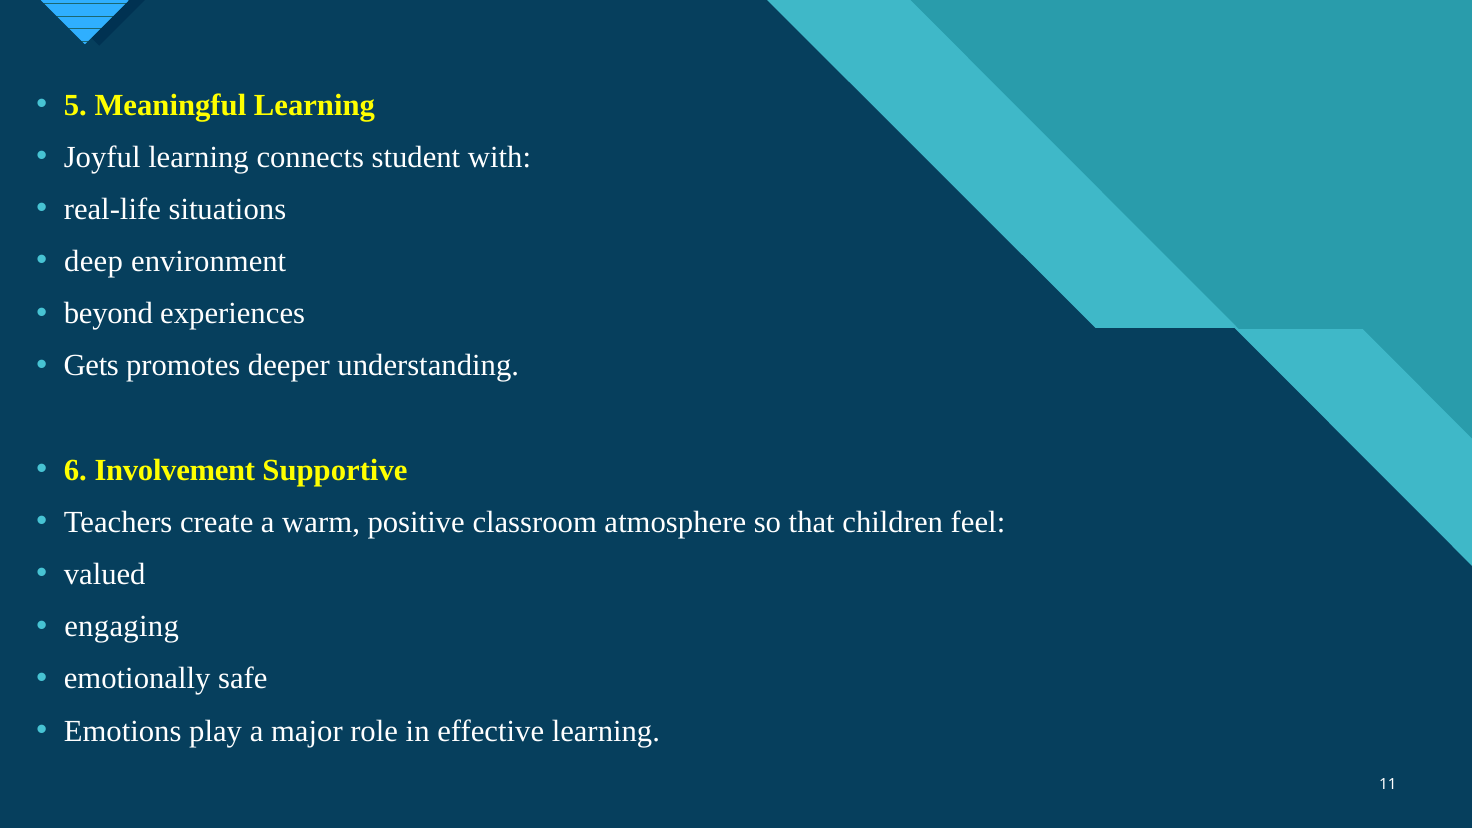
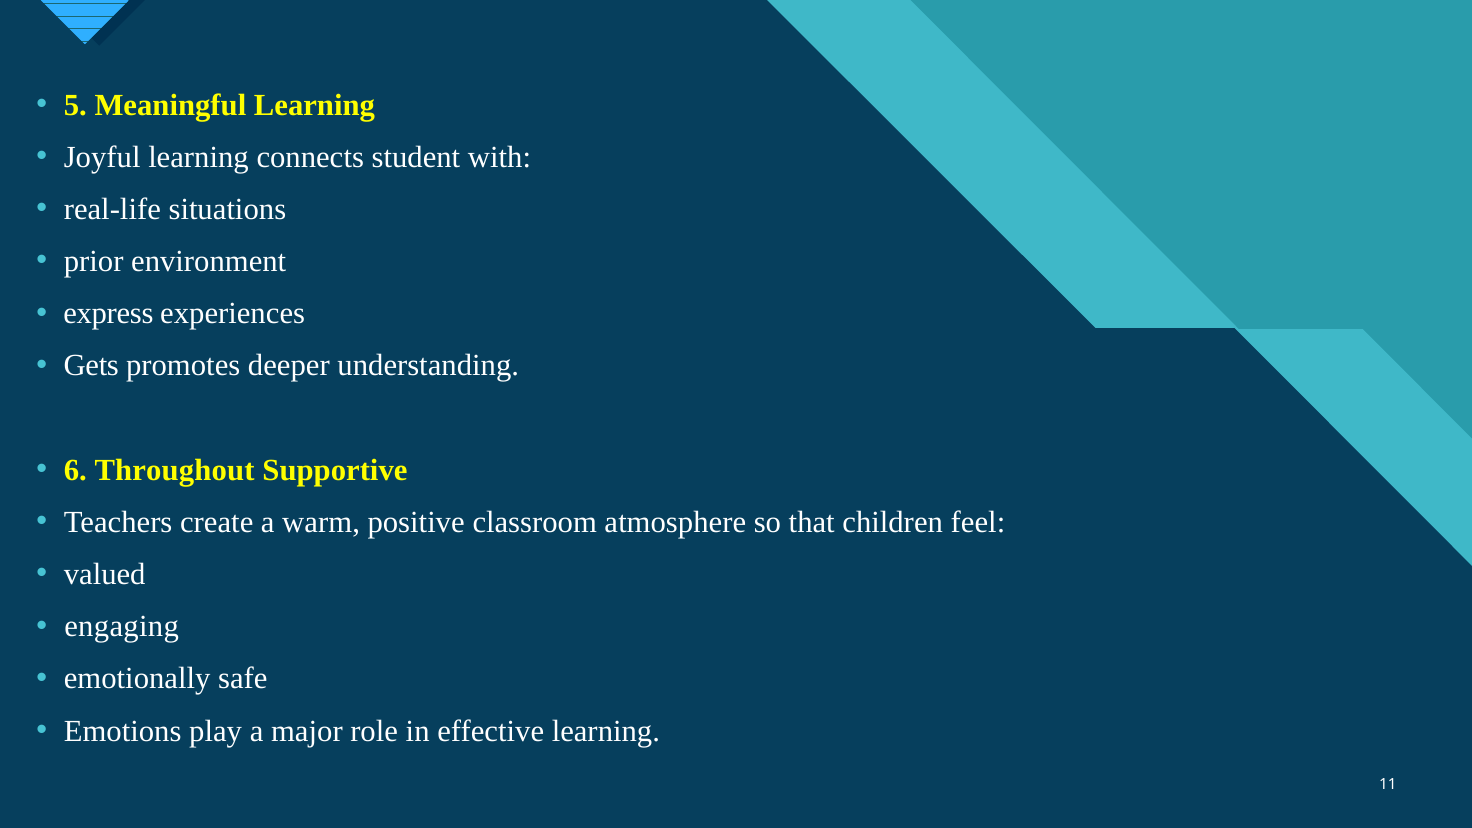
deep: deep -> prior (94, 262)
beyond: beyond -> express (108, 314)
Involvement: Involvement -> Throughout (175, 470)
